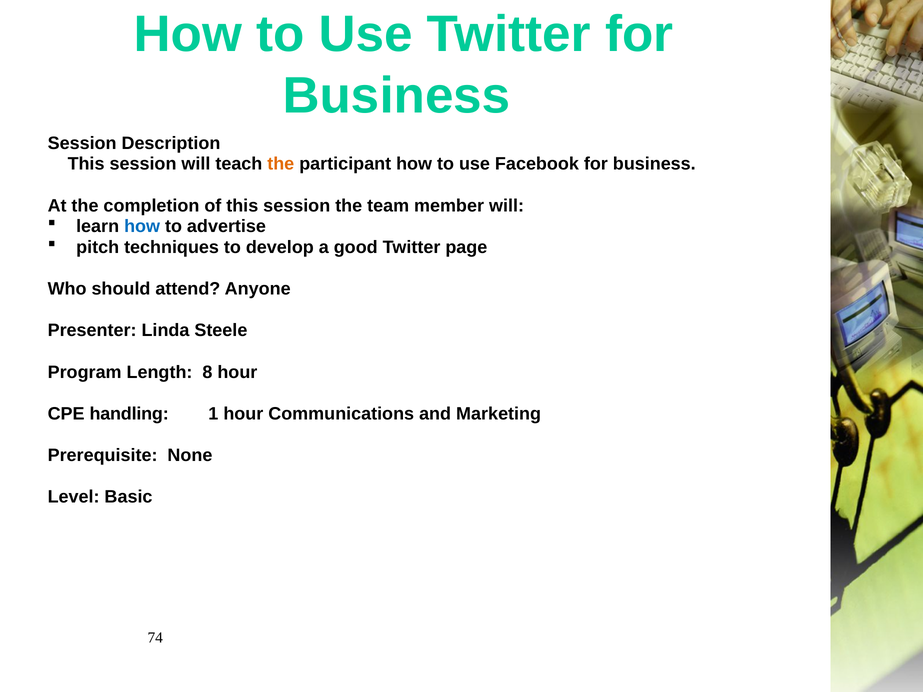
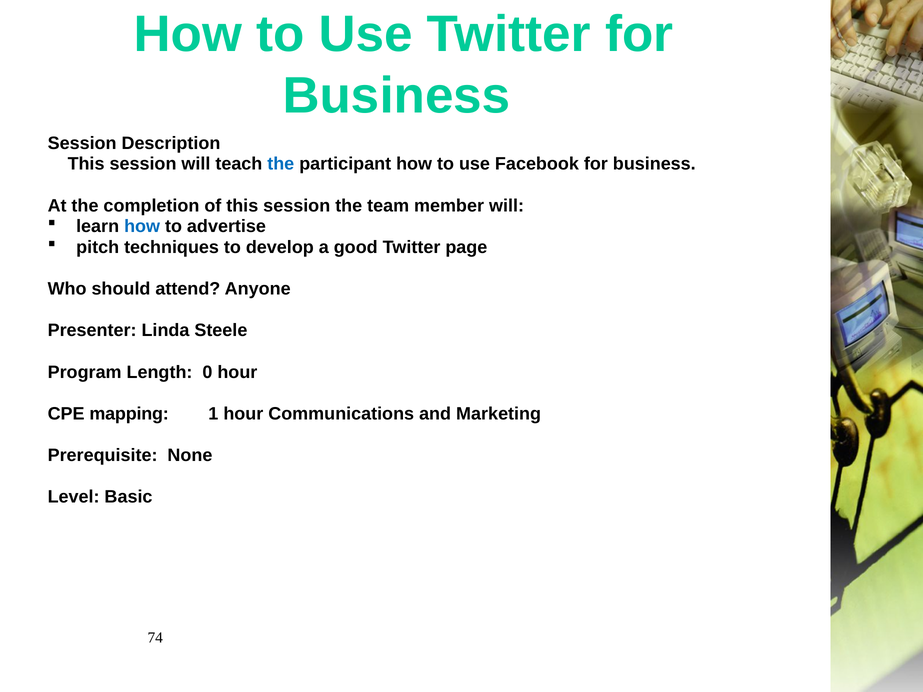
the colour: orange -> blue (281, 164)
8: 8 -> 0 (207, 372)
handling: handling -> mapping (129, 414)
